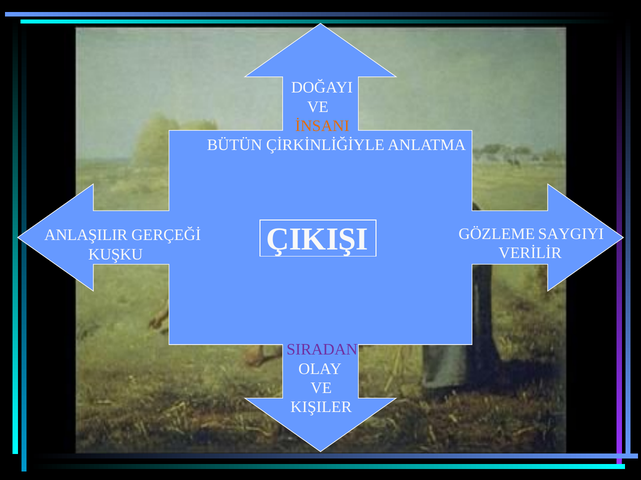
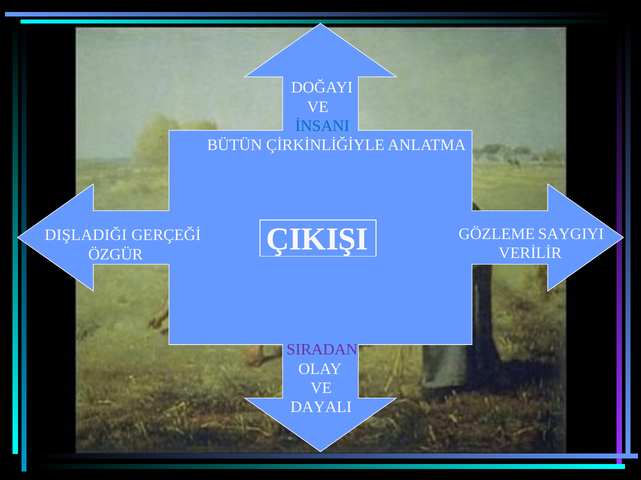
İNSANI colour: orange -> blue (322, 126)
ANLAŞILIR: ANLAŞILIR -> DIŞLADIĞI (86, 236)
KUŞKU: KUŞKU -> ÖZGÜR (116, 255)
KIŞILER: KIŞILER -> DAYALI (321, 408)
